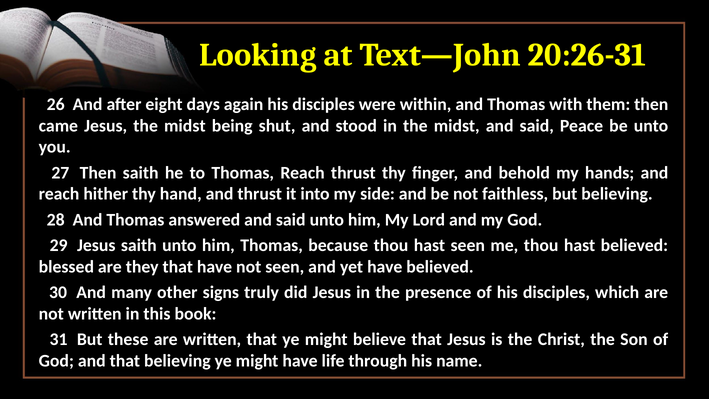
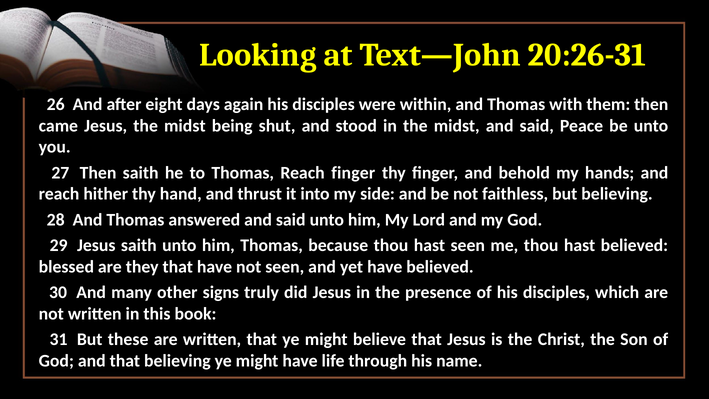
Reach thrust: thrust -> finger (353, 173)
